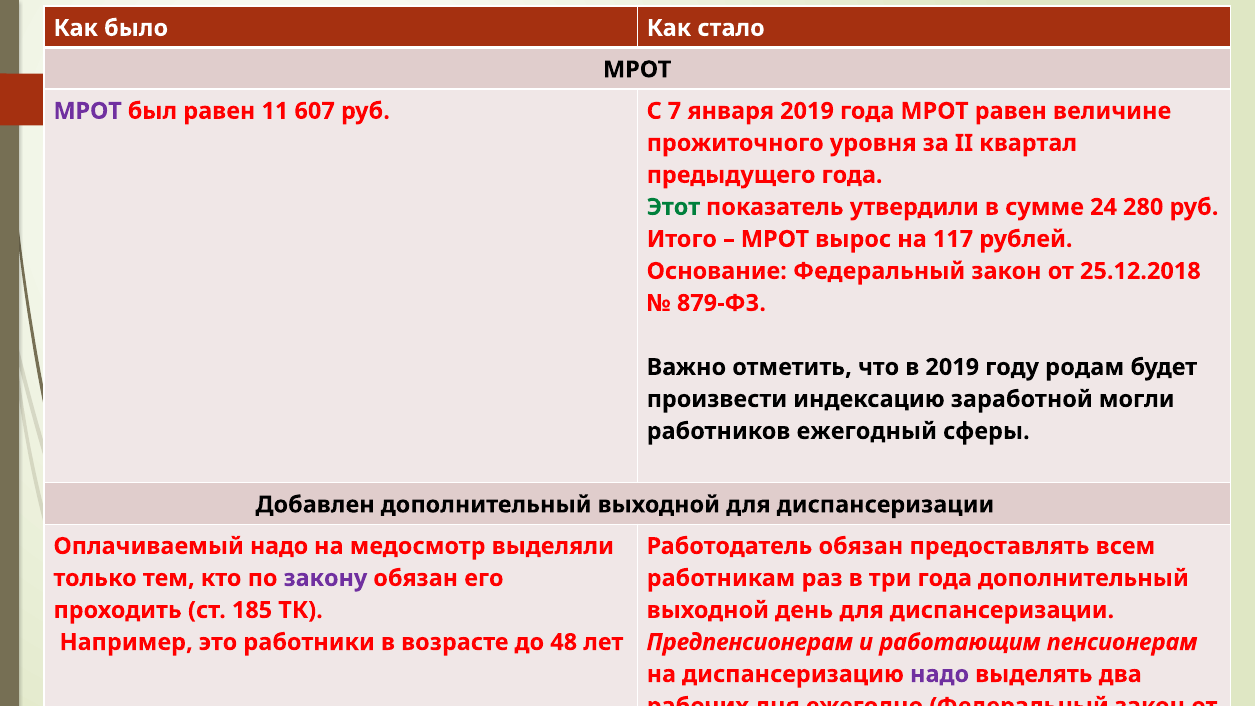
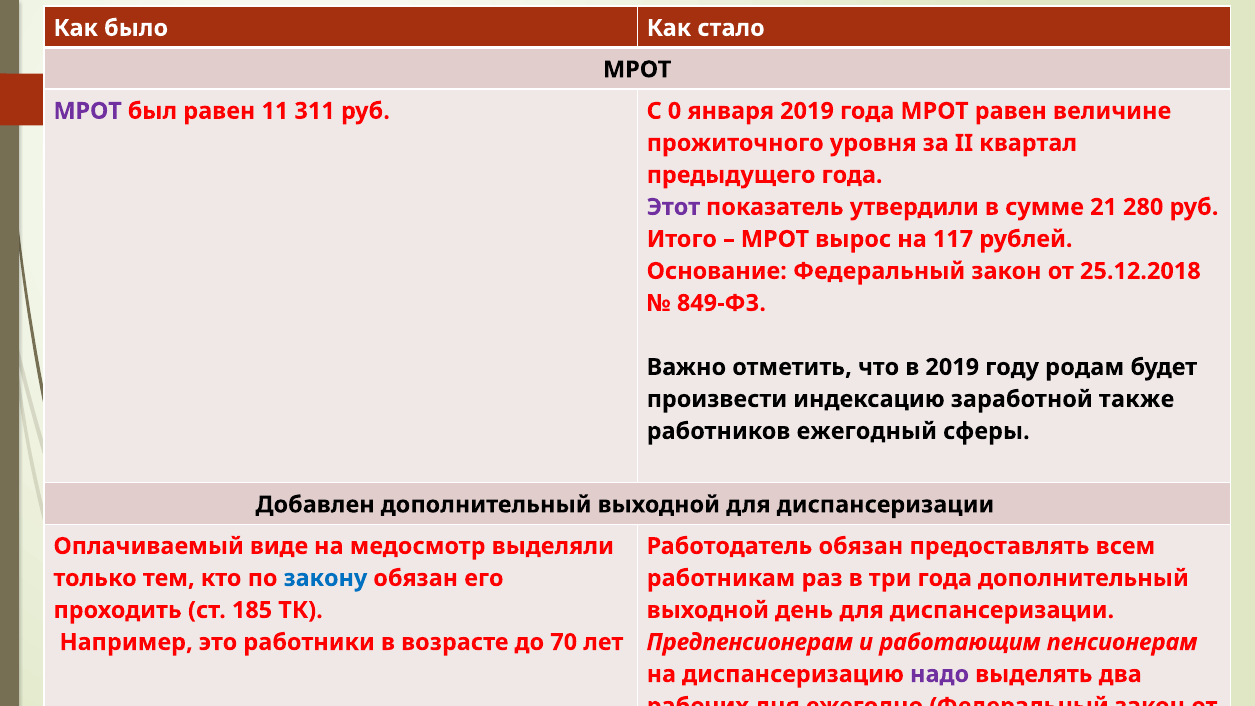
607: 607 -> 311 (315, 111)
7: 7 -> 0 (675, 111)
Этот colour: green -> purple (673, 207)
24: 24 -> 21 (1104, 207)
879-ФЗ: 879-ФЗ -> 849-ФЗ (721, 303)
могли: могли -> также (1137, 399)
Оплачиваемый надо: надо -> виде (279, 546)
закону colour: purple -> blue (325, 578)
48: 48 -> 70 (564, 642)
